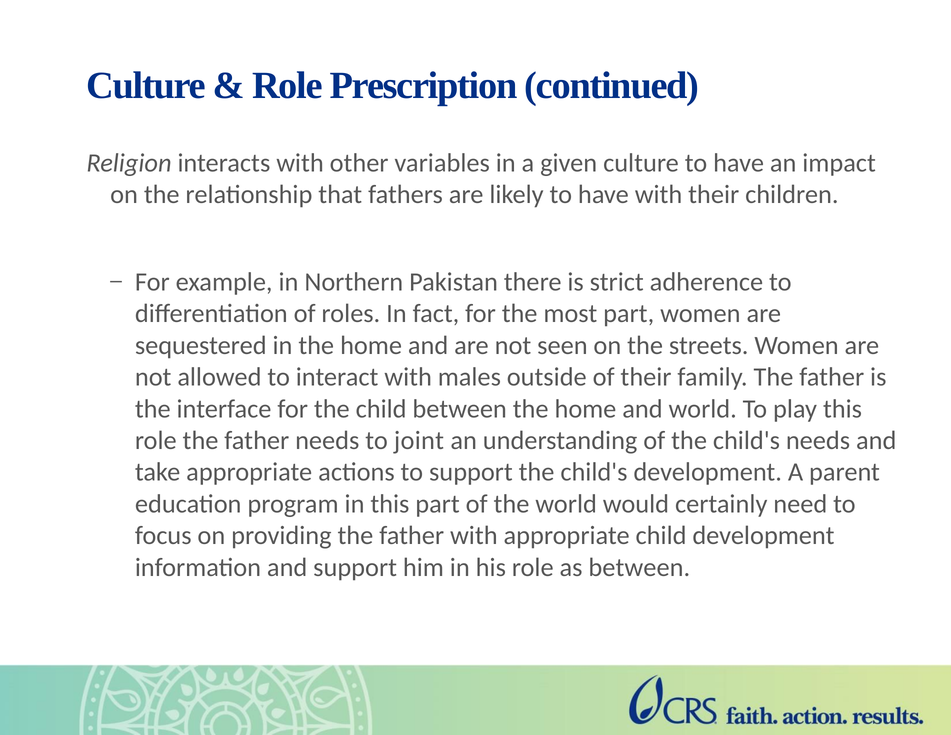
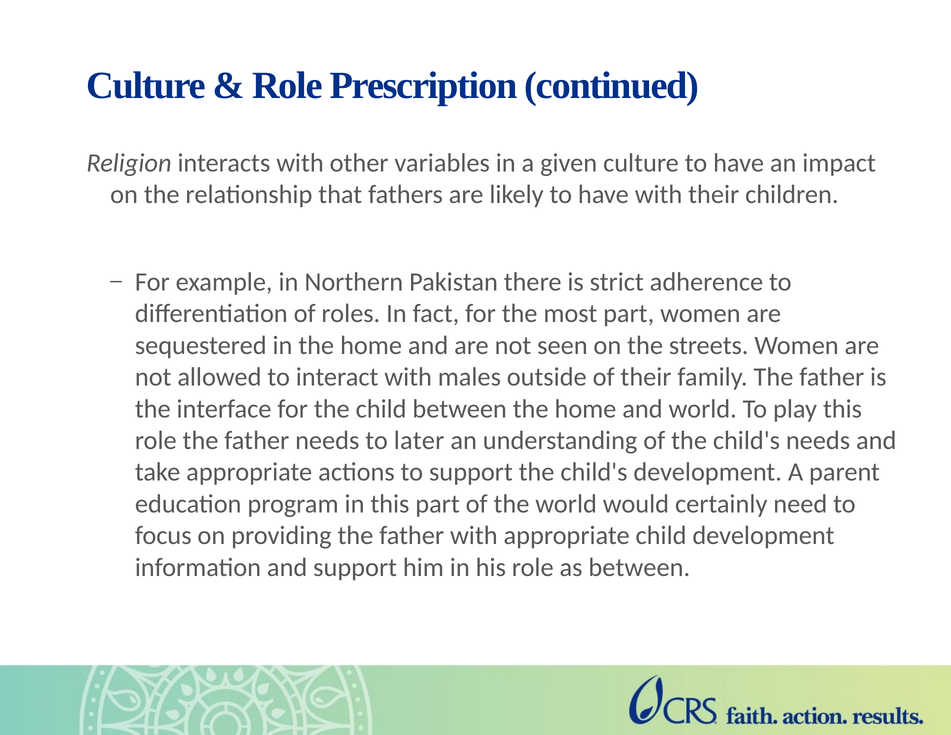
joint: joint -> later (419, 440)
